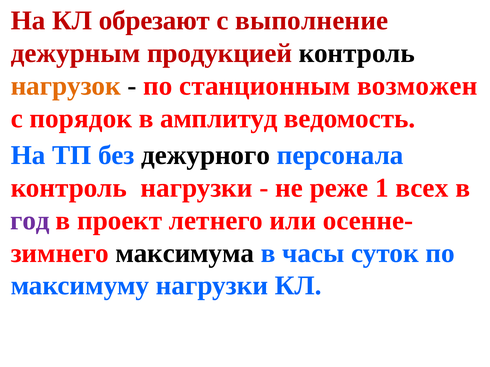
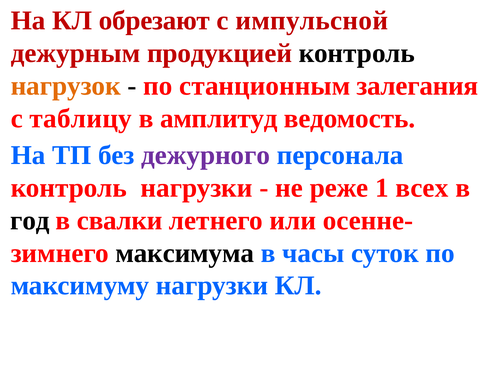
выполнение: выполнение -> импульсной (312, 21)
возможен: возможен -> залегания (417, 86)
порядок: порядок -> таблицу (81, 119)
дежурного colour: black -> purple (206, 155)
год colour: purple -> black (30, 221)
проект: проект -> свалки (120, 221)
